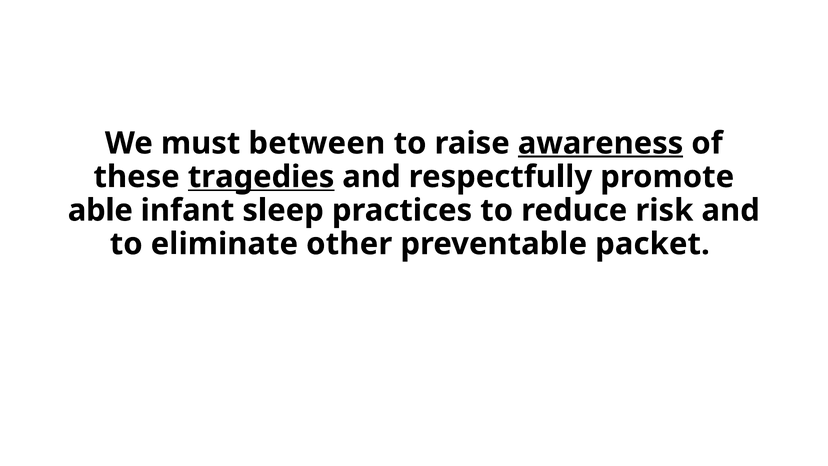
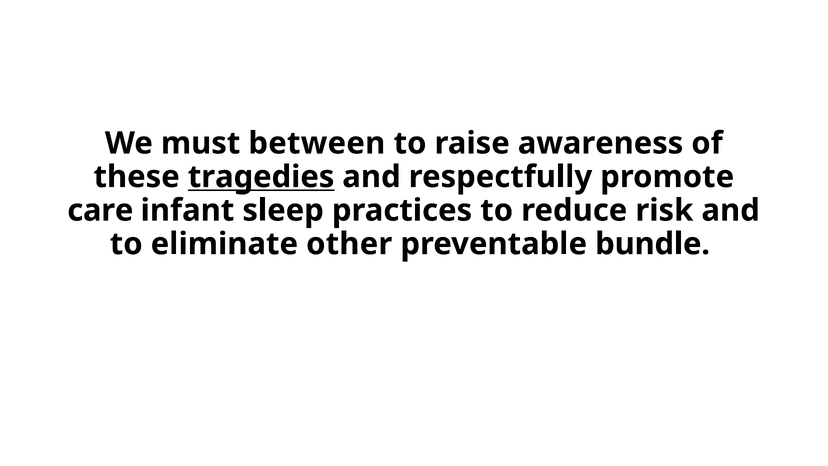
awareness underline: present -> none (601, 143)
able: able -> care (100, 210)
packet: packet -> bundle (653, 244)
